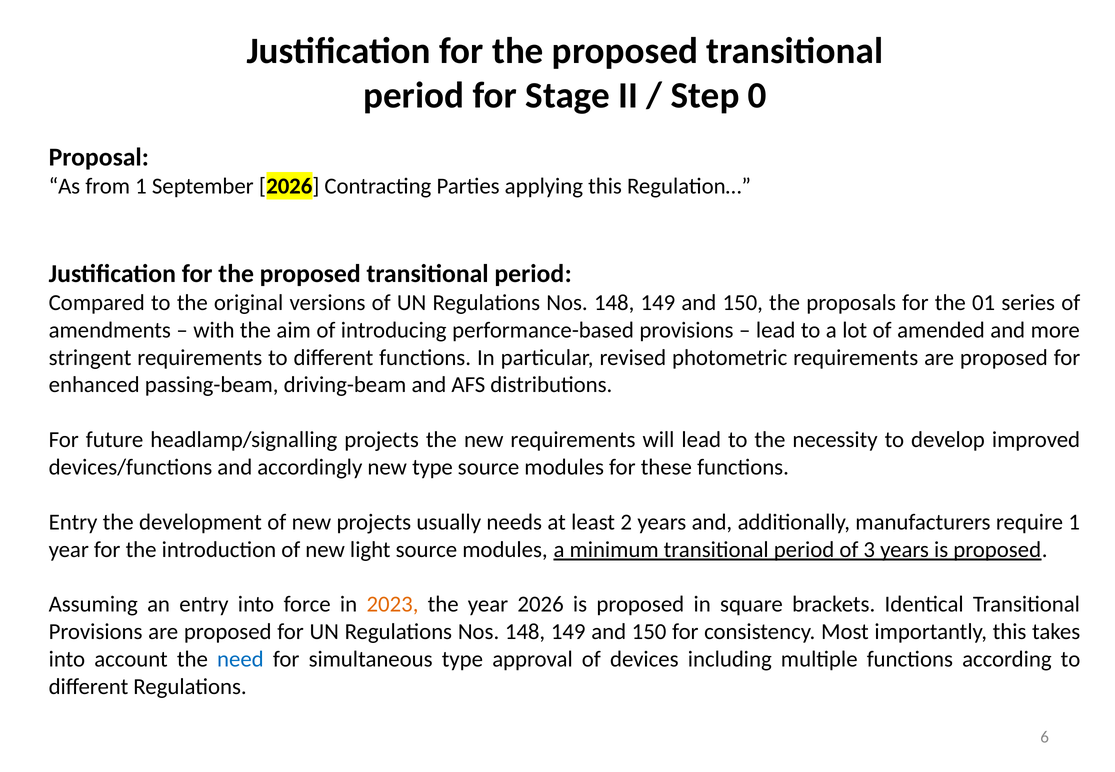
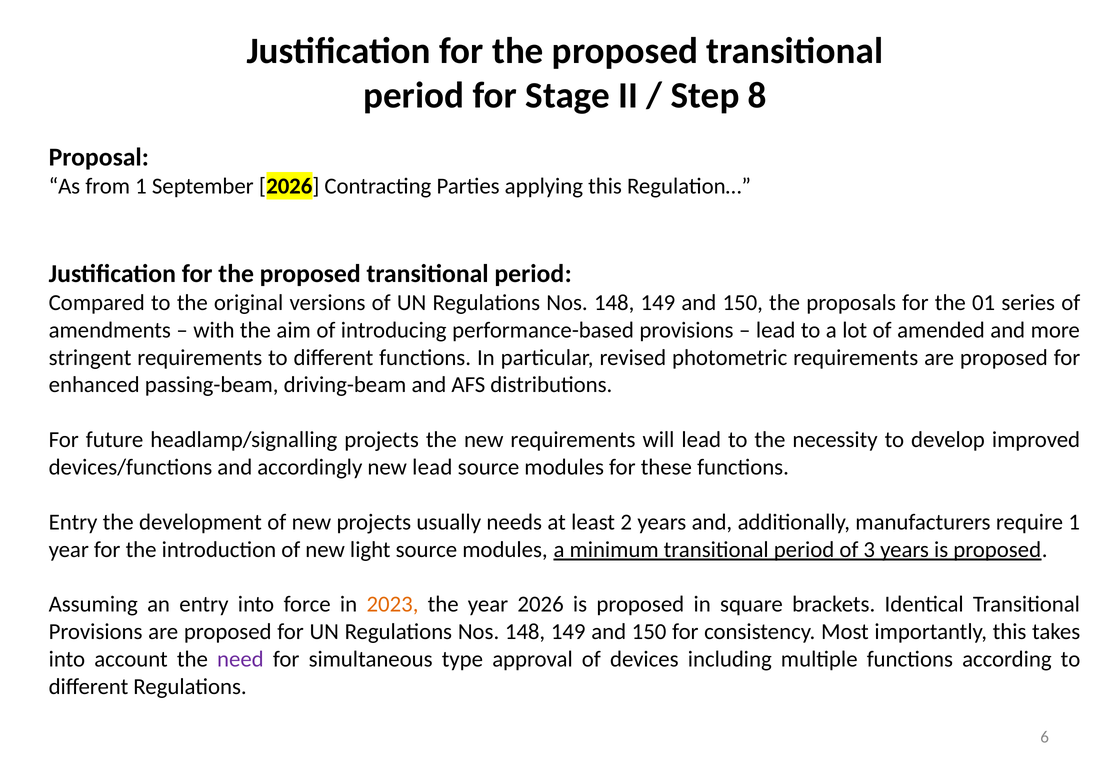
0: 0 -> 8 (757, 96)
new type: type -> lead (432, 467)
need colour: blue -> purple (240, 659)
